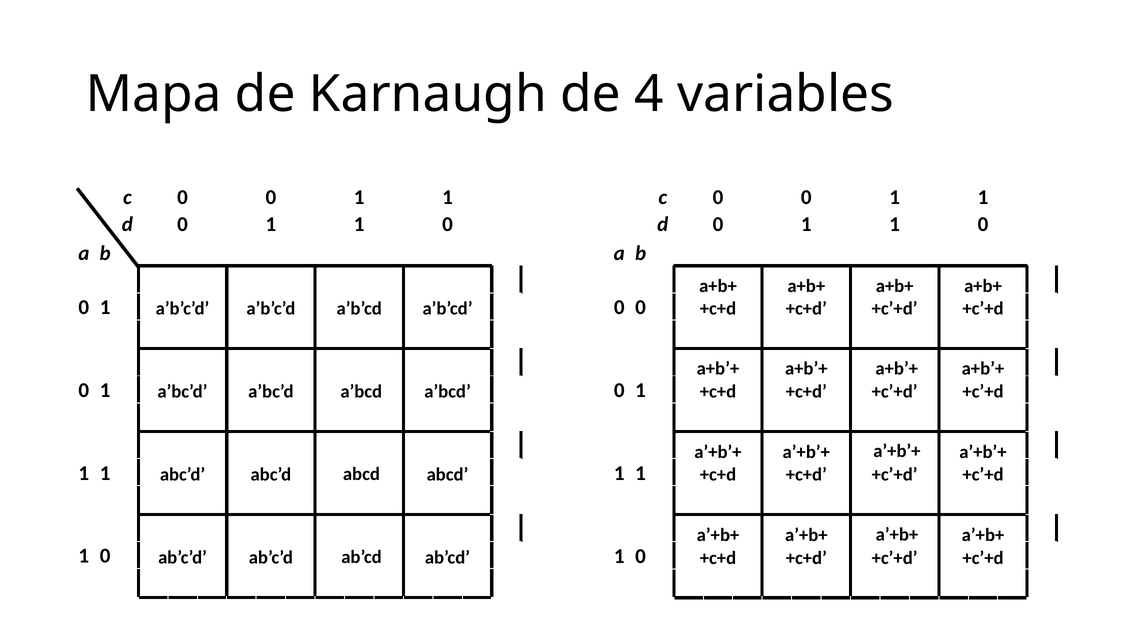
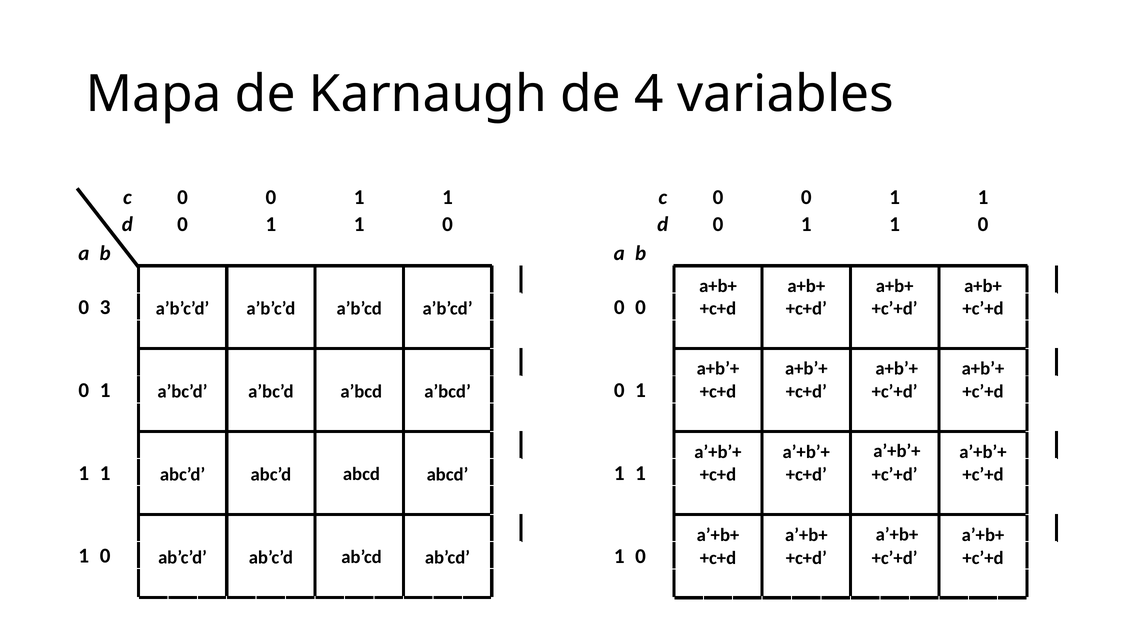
1: 1 -> 3 (105, 307)
